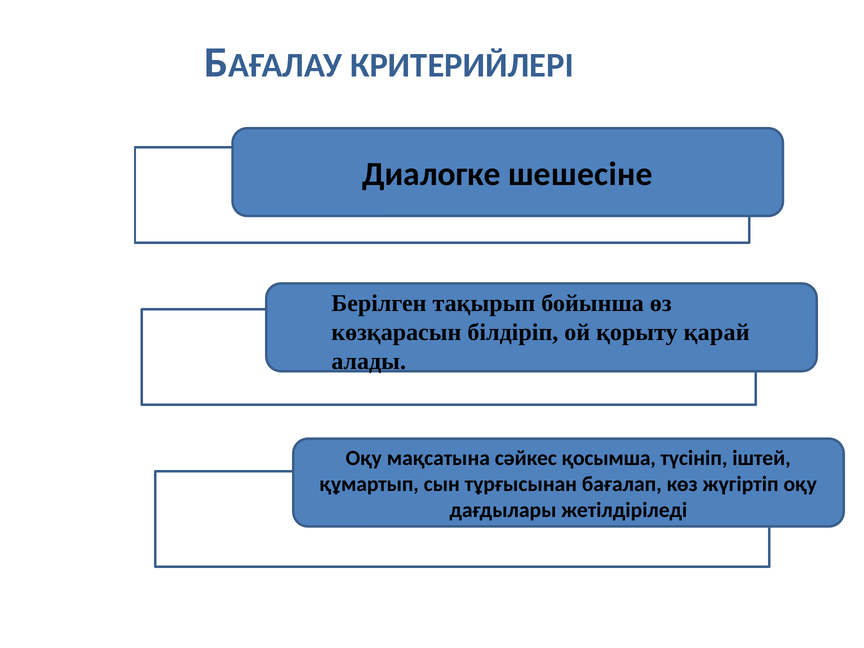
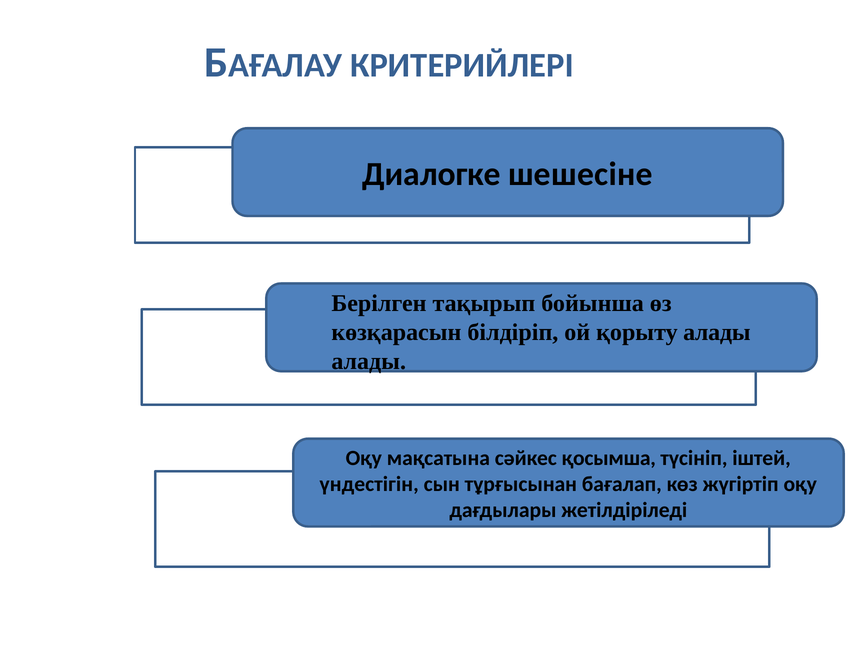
қорыту қарай: қарай -> алады (717, 332)
құмартып: құмартып -> үндестігін (369, 484)
